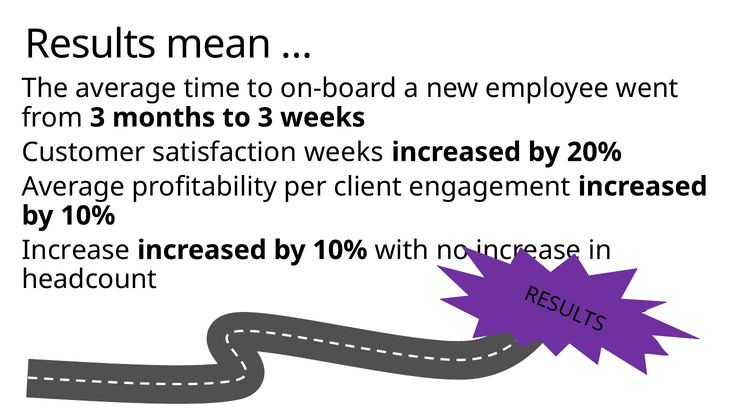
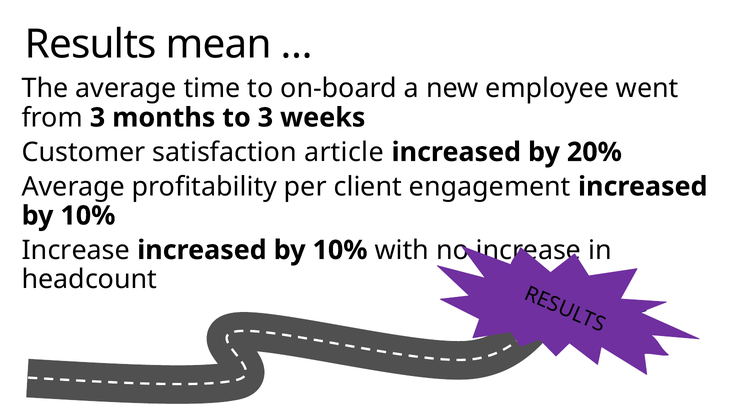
satisfaction weeks: weeks -> article (344, 152)
